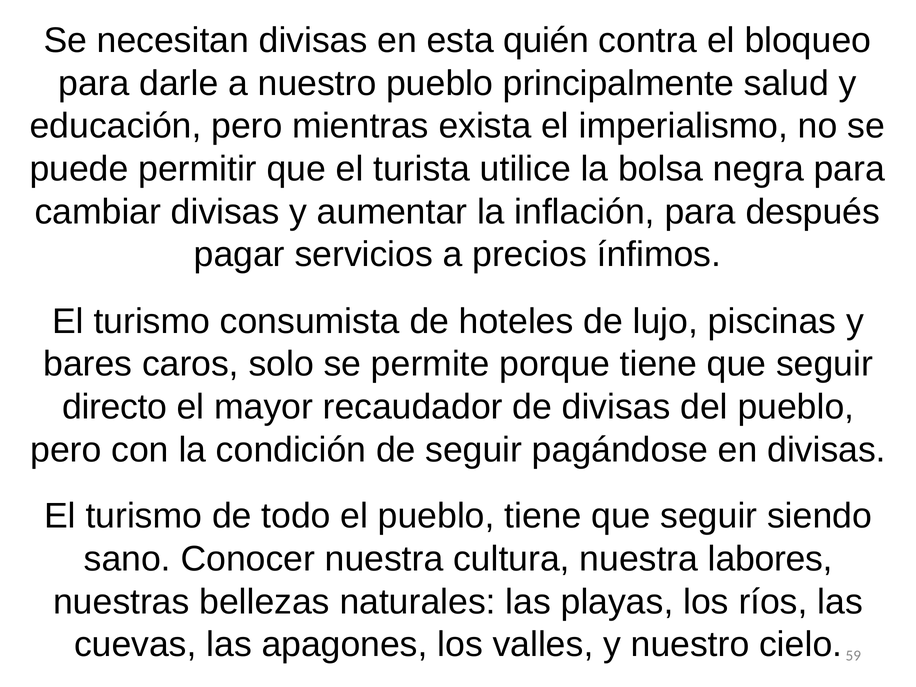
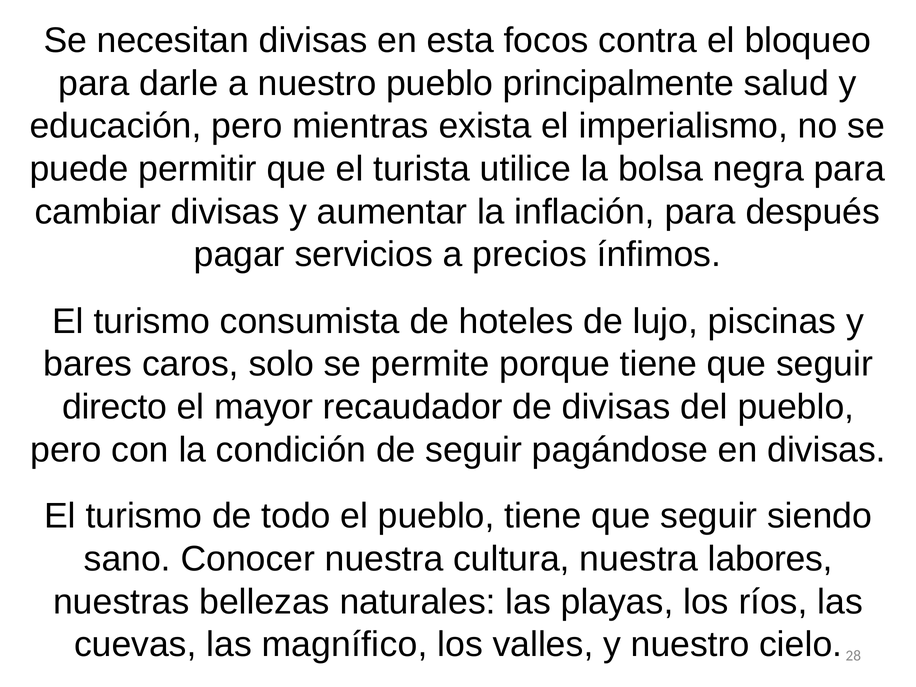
quién: quién -> focos (546, 41)
apagones: apagones -> magnífico (344, 645)
59: 59 -> 28 (853, 656)
